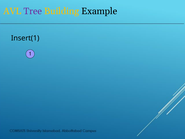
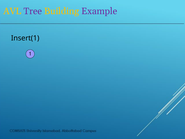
Example colour: black -> purple (99, 11)
